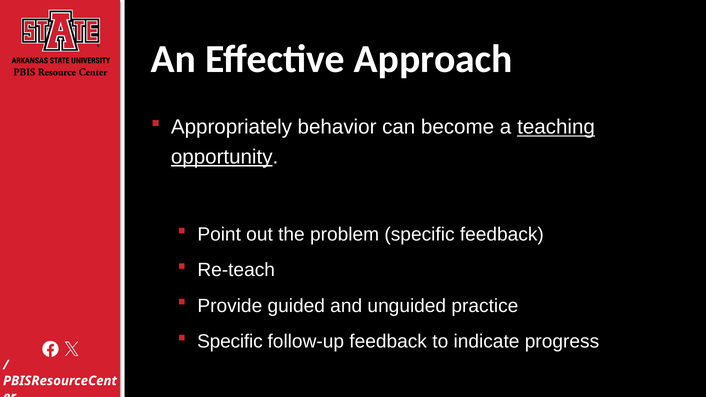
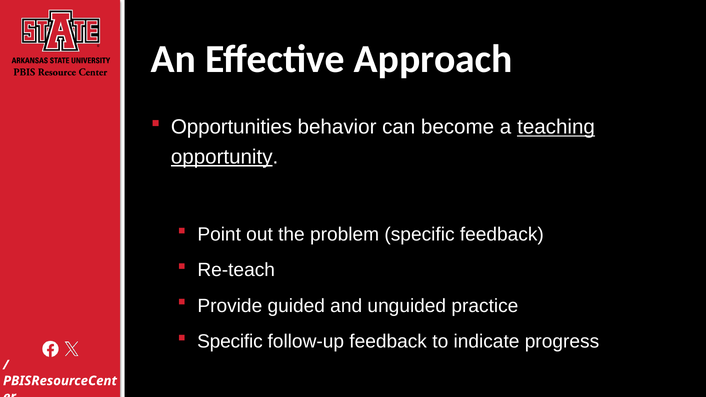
Appropriately: Appropriately -> Opportunities (232, 127)
